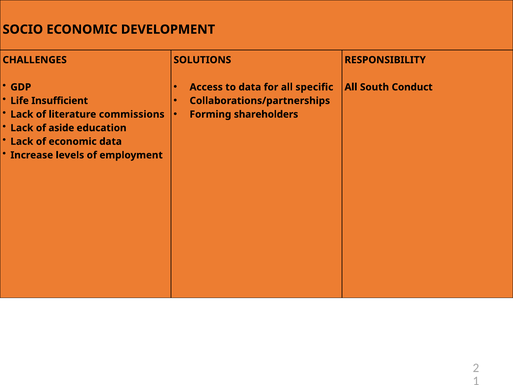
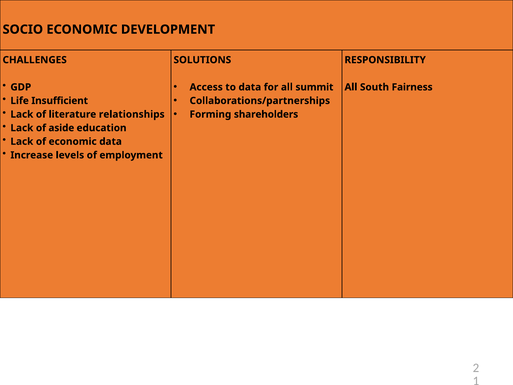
specific: specific -> summit (314, 87)
Conduct: Conduct -> Fairness (412, 87)
commissions: commissions -> relationships (132, 114)
